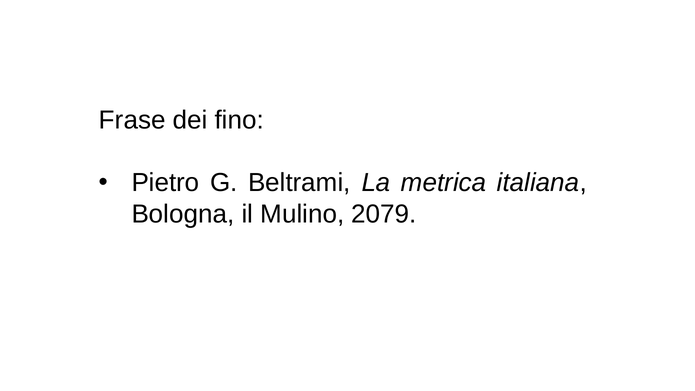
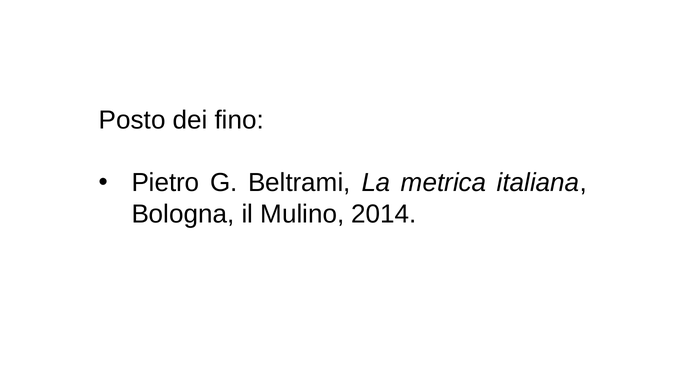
Frase: Frase -> Posto (132, 120)
2079: 2079 -> 2014 (384, 214)
